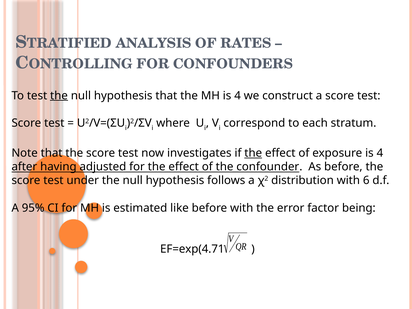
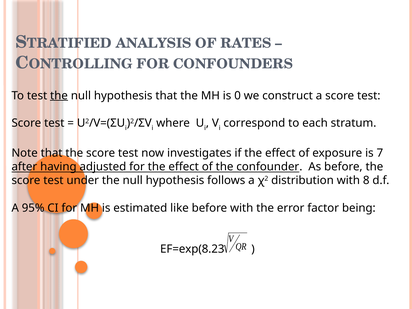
MH is 4: 4 -> 0 (238, 96)
the underline: present -> none (253, 153)
exposure is 4: 4 -> 7 (380, 153)
6: 6 -> 8 (366, 180)
EF=exp(4.71: EF=exp(4.71 -> EF=exp(8.23 (192, 249)
